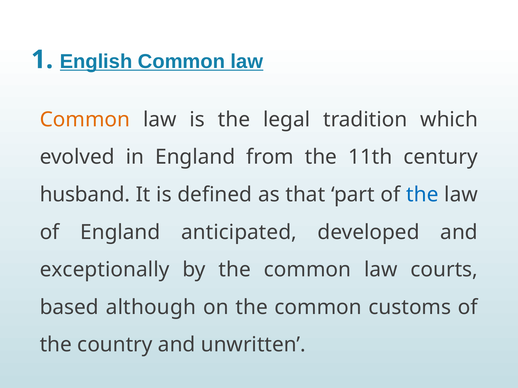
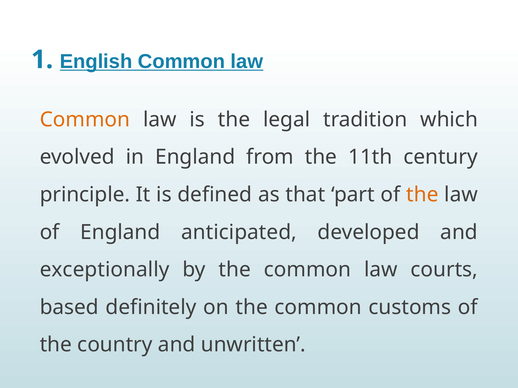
husband: husband -> principle (85, 195)
the colour: blue -> orange (422, 195)
although: although -> definitely (151, 308)
